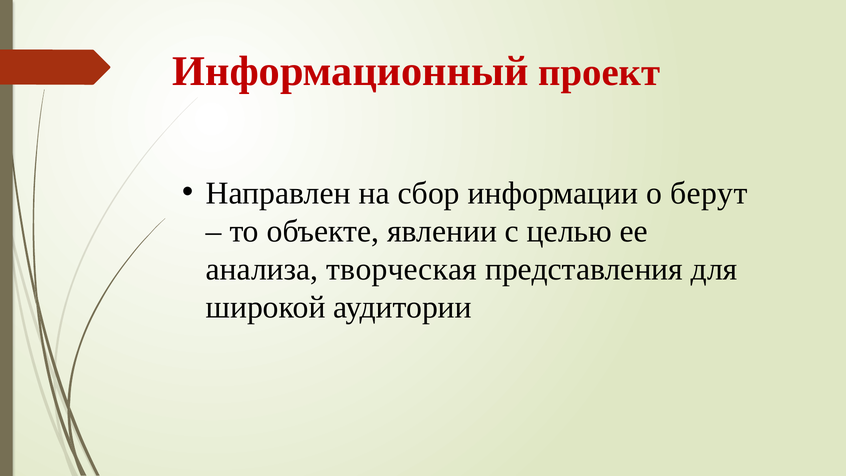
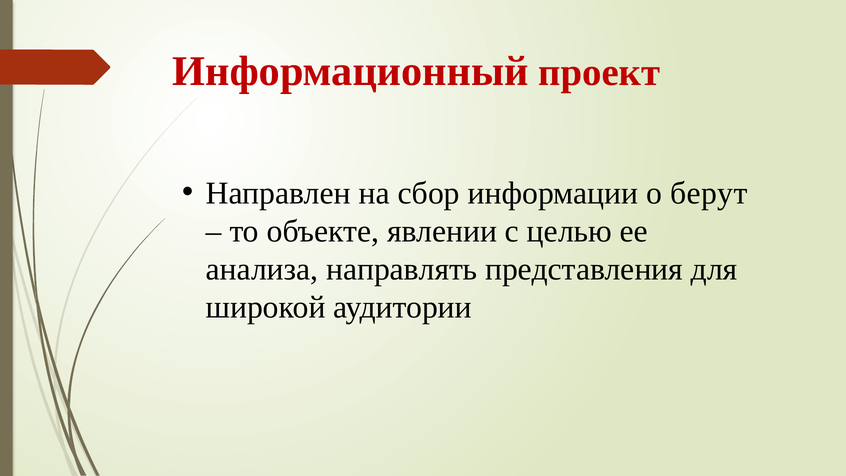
творческая: творческая -> направлять (402, 269)
